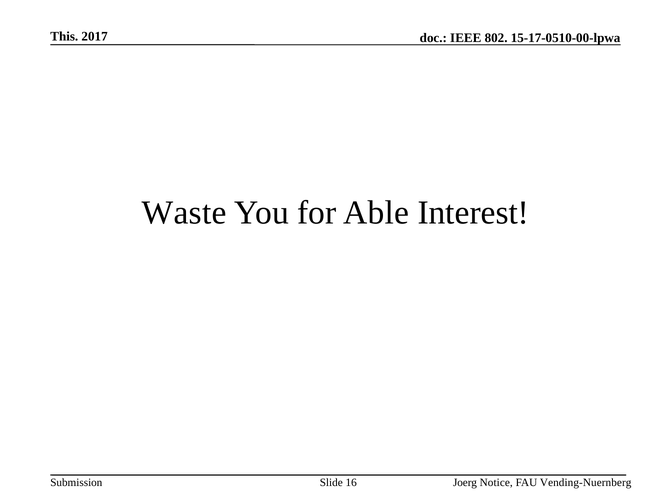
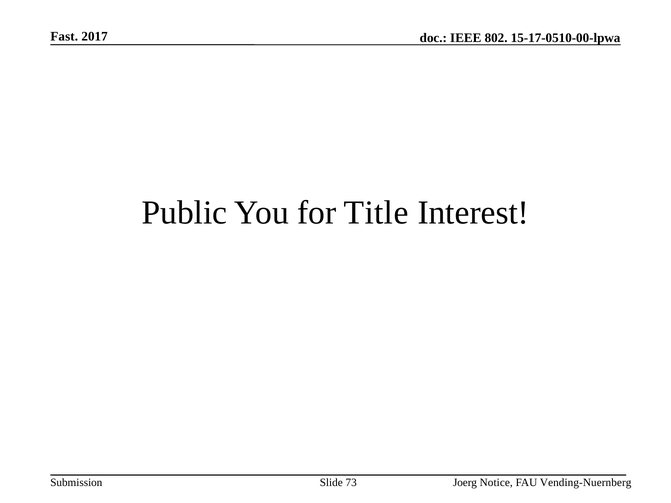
This: This -> Fast (64, 37)
Waste: Waste -> Public (185, 213)
Able: Able -> Title (376, 213)
16: 16 -> 73 (351, 483)
